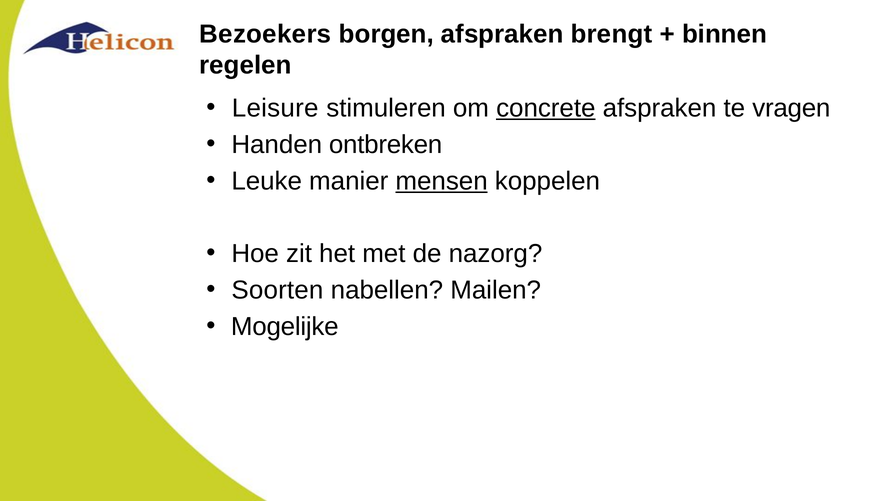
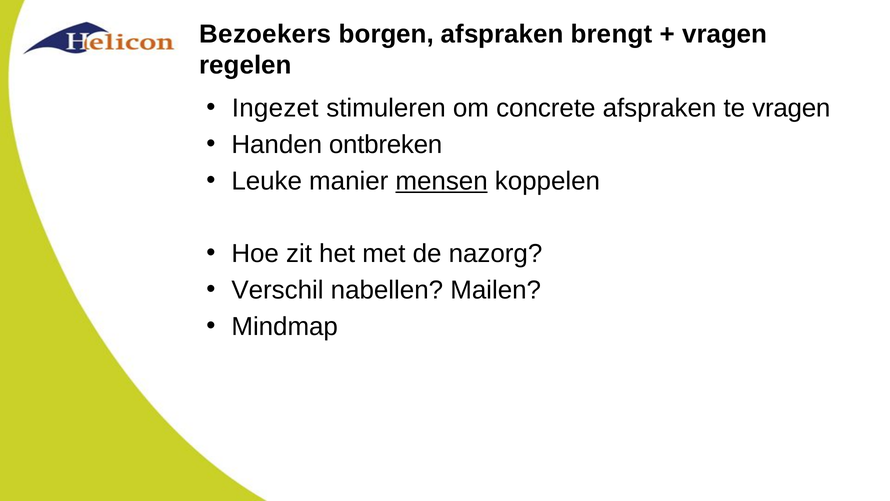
binnen: binnen -> vragen (725, 34)
Leisure: Leisure -> Ingezet (275, 108)
concrete underline: present -> none (546, 108)
Soorten: Soorten -> Verschil (278, 290)
Mogelijke: Mogelijke -> Mindmap (285, 326)
